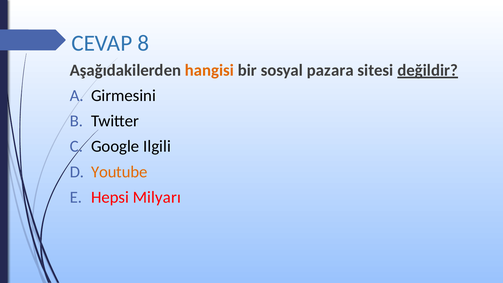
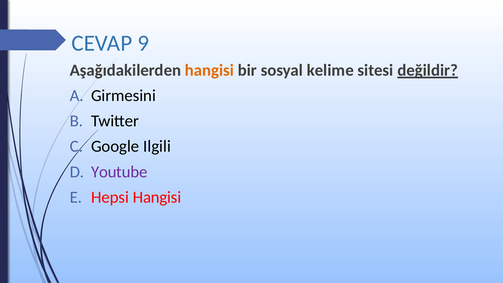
8: 8 -> 9 (143, 43)
pazara: pazara -> kelime (330, 70)
Youtube colour: orange -> purple (119, 172)
Hepsi Milyarı: Milyarı -> Hangisi (157, 197)
